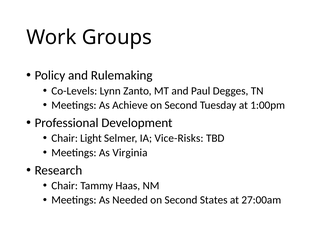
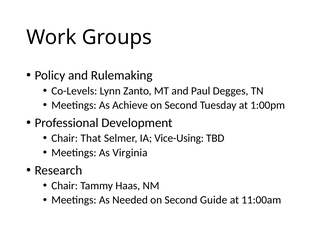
Light: Light -> That (91, 138)
Vice-Risks: Vice-Risks -> Vice-Using (179, 138)
States: States -> Guide (214, 200)
27:00am: 27:00am -> 11:00am (261, 200)
